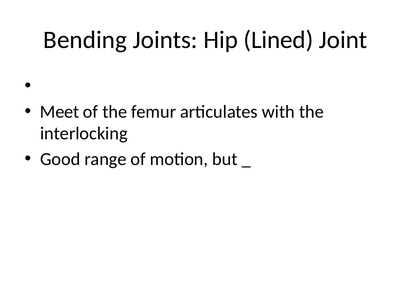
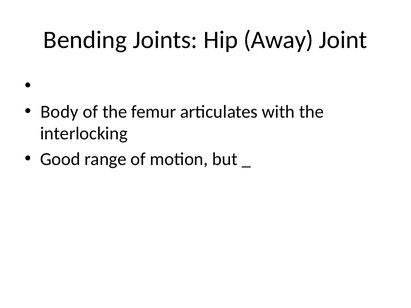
Lined: Lined -> Away (279, 40)
Meet: Meet -> Body (59, 112)
